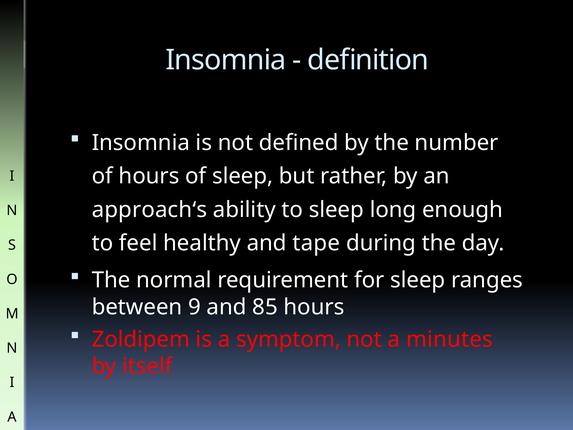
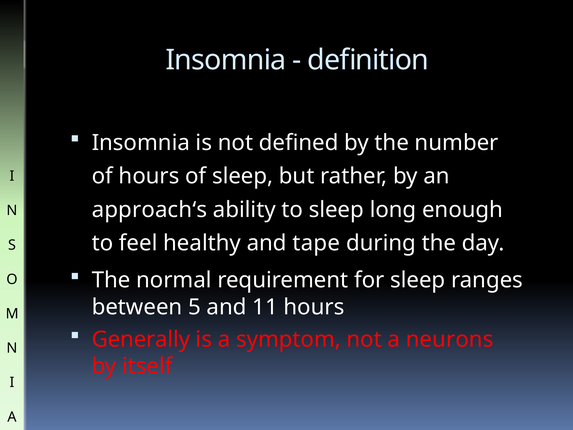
9: 9 -> 5 (194, 307)
85: 85 -> 11 (265, 307)
Zoldipem: Zoldipem -> Generally (141, 339)
minutes: minutes -> neurons (450, 339)
